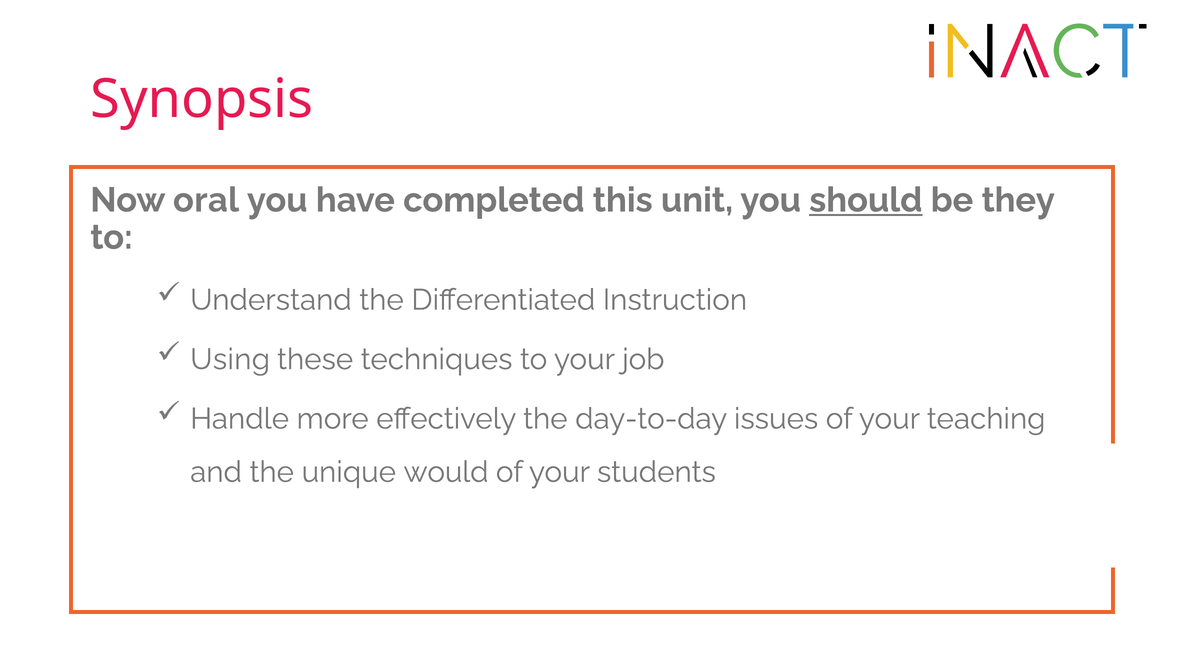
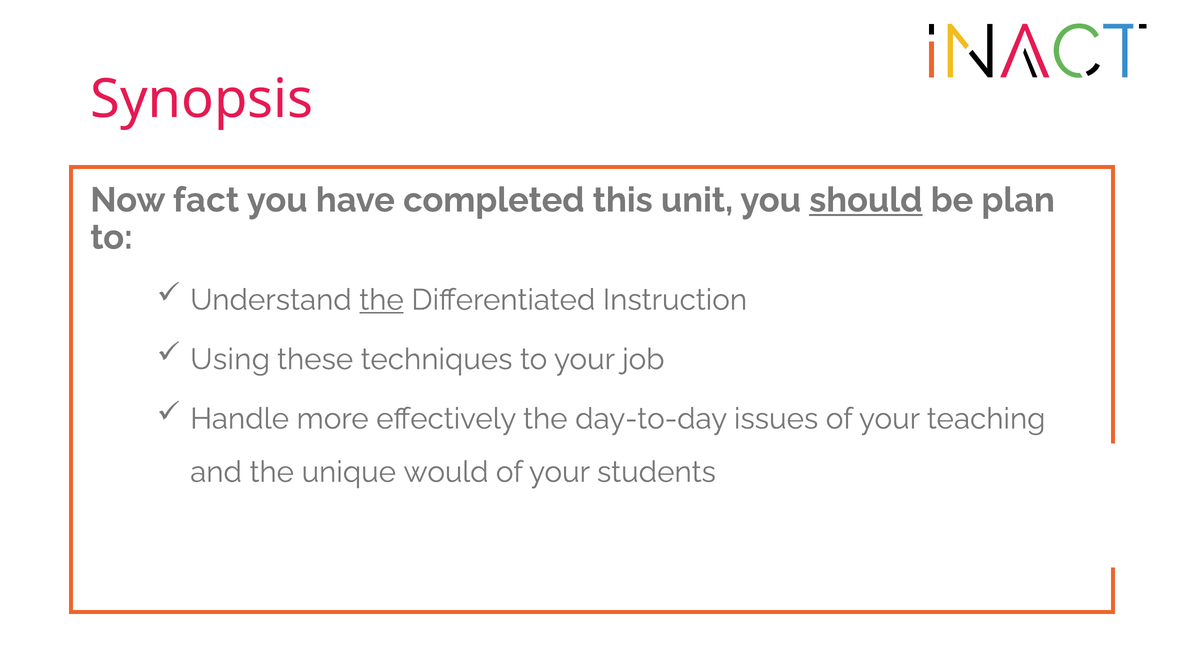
oral: oral -> fact (206, 200)
they: they -> plan (1018, 200)
the underline: none -> present (382, 300)
